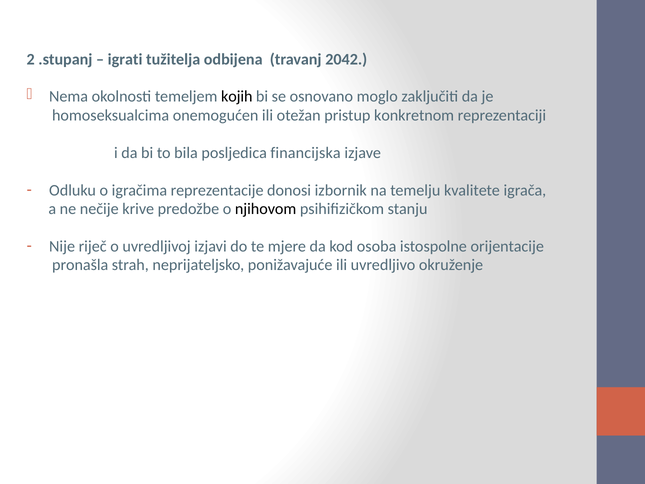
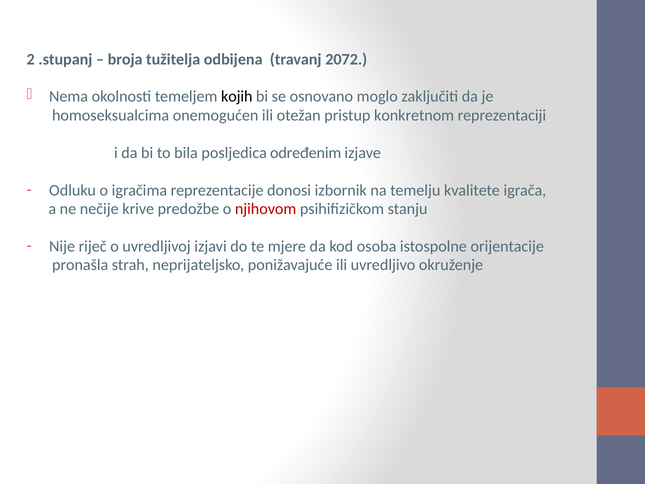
igrati: igrati -> broja (125, 59)
2042: 2042 -> 2072 (346, 59)
financijska: financijska -> određenim (306, 153)
njihovom colour: black -> red (266, 209)
